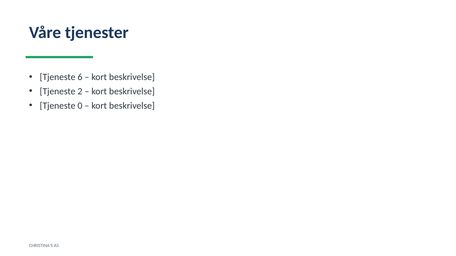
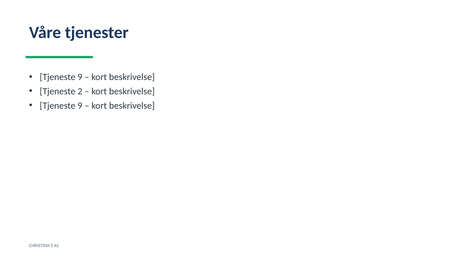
6: 6 -> 9 (80, 77)
0: 0 -> 9 (80, 106)
